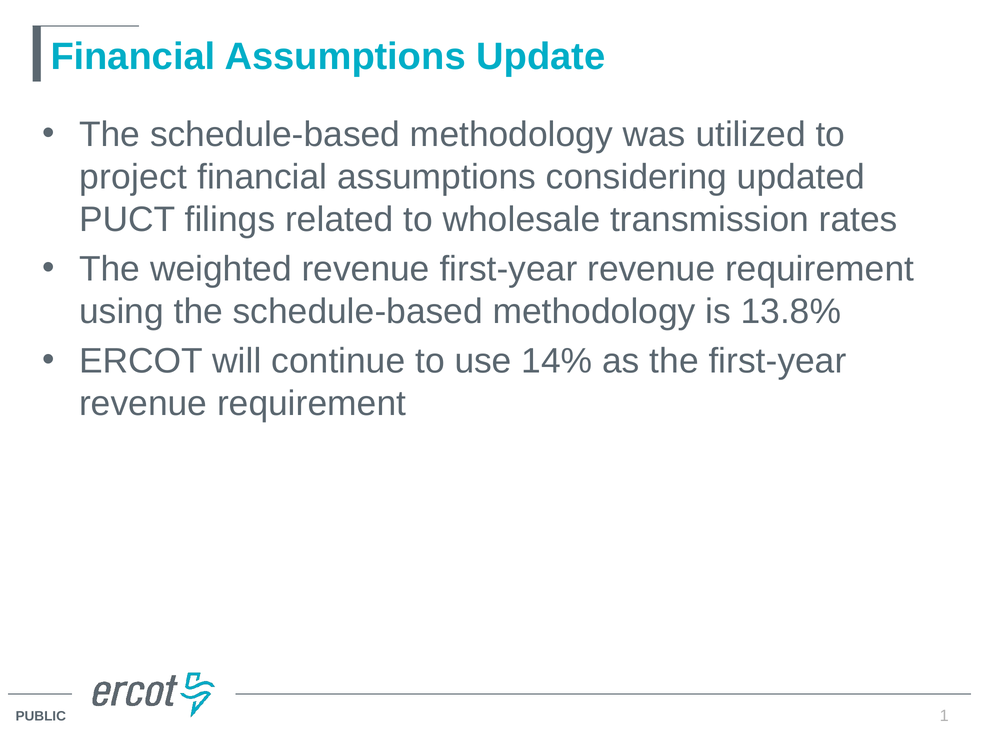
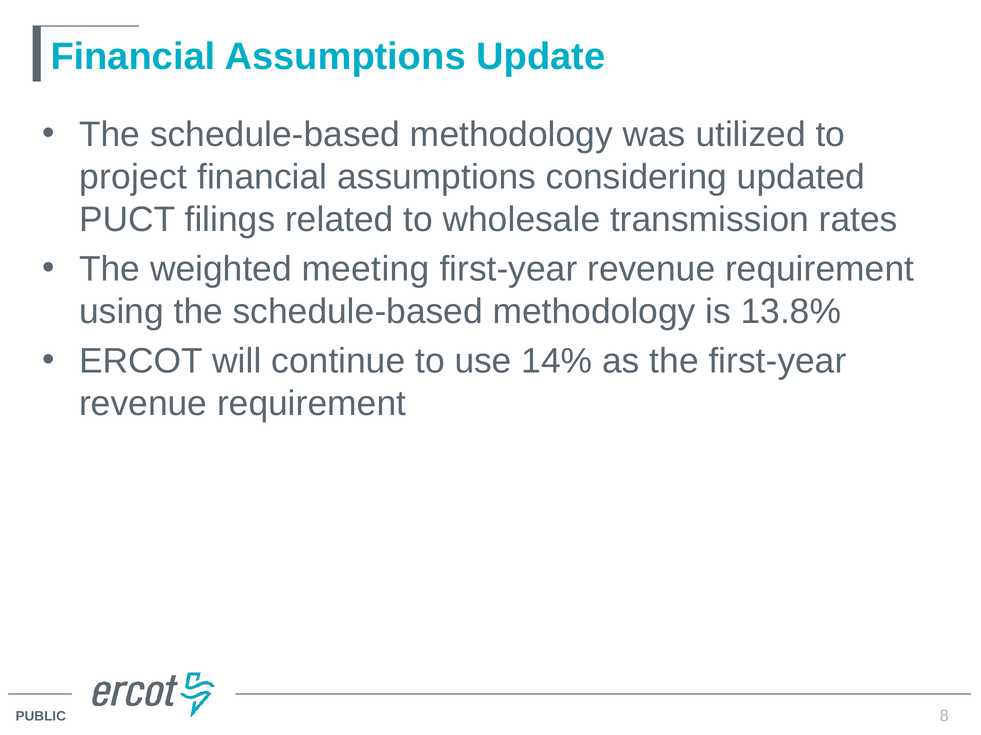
weighted revenue: revenue -> meeting (366, 269)
1: 1 -> 8 (944, 717)
